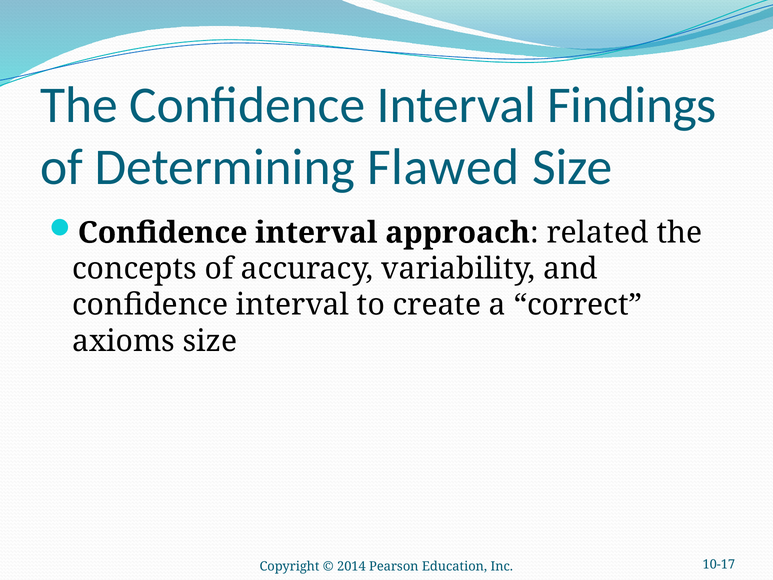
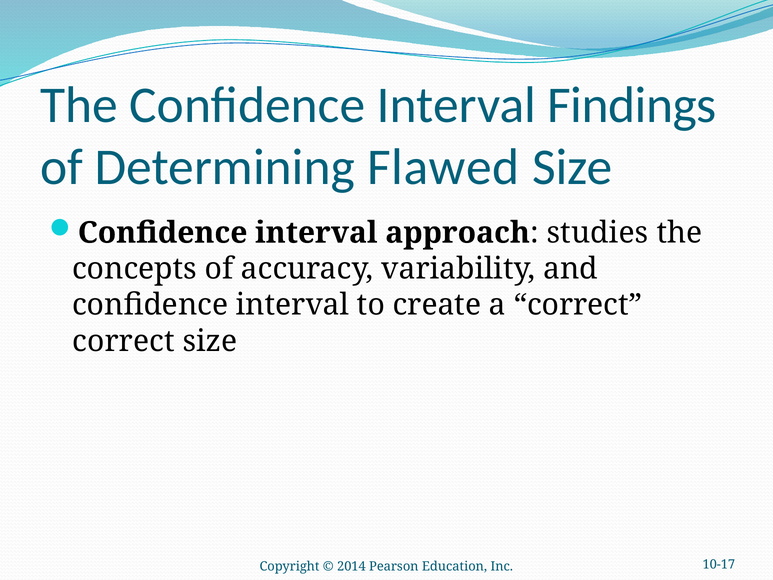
related: related -> studies (598, 233)
axioms: axioms -> correct (124, 341)
